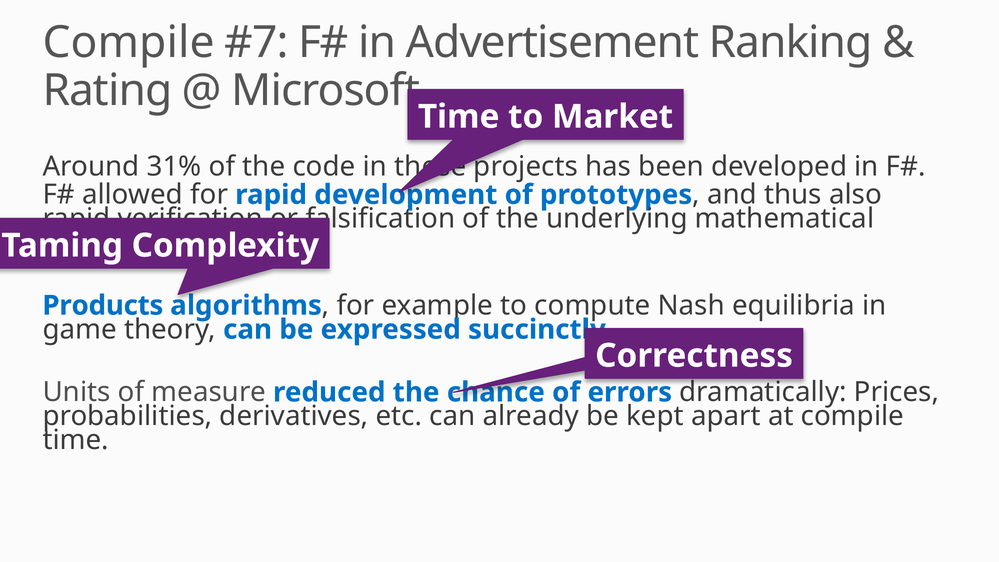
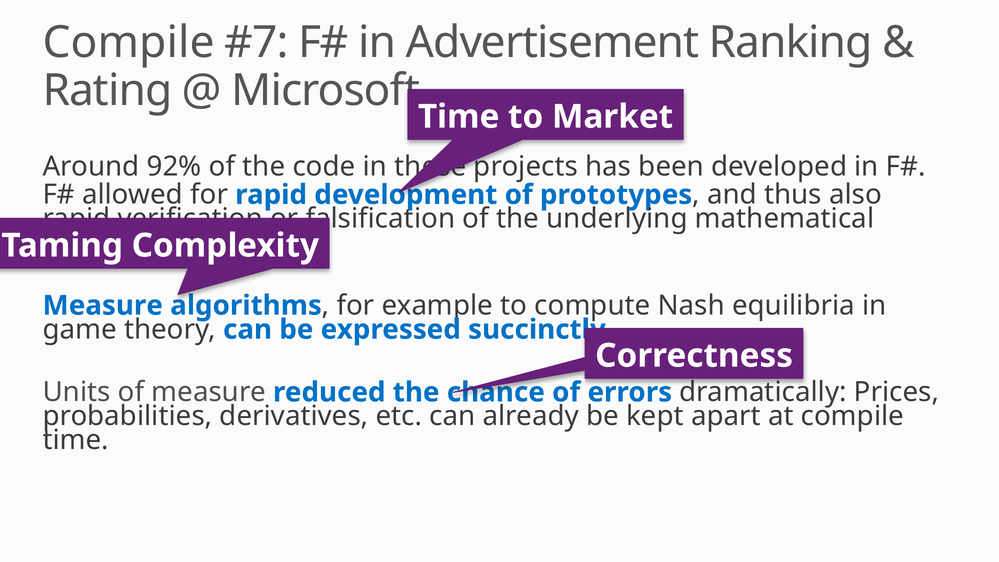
31%: 31% -> 92% (174, 166)
Products: Products -> Measure (103, 306)
